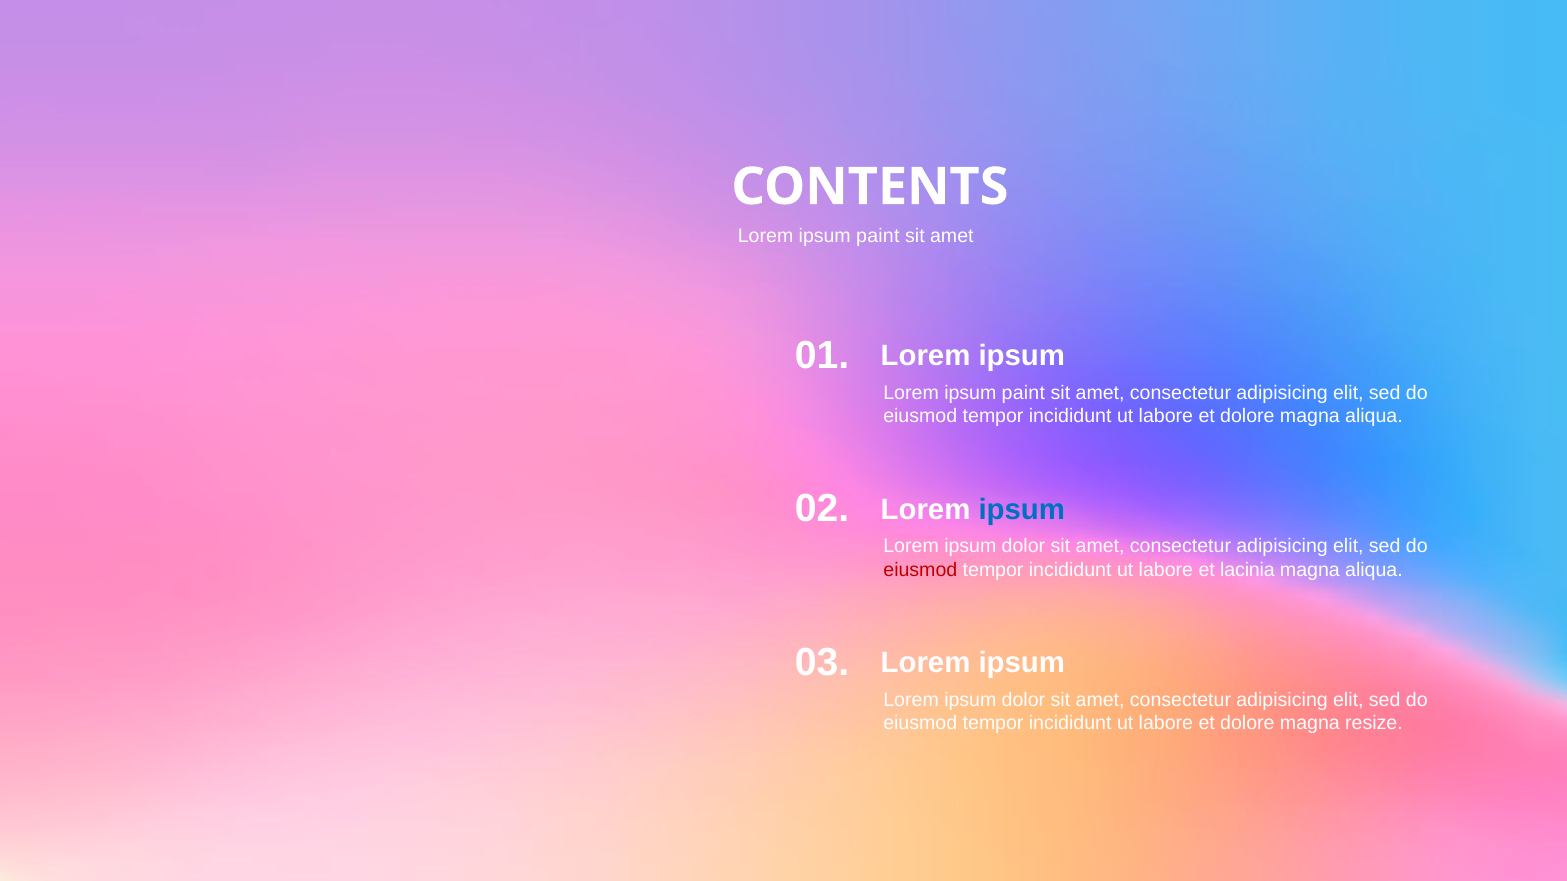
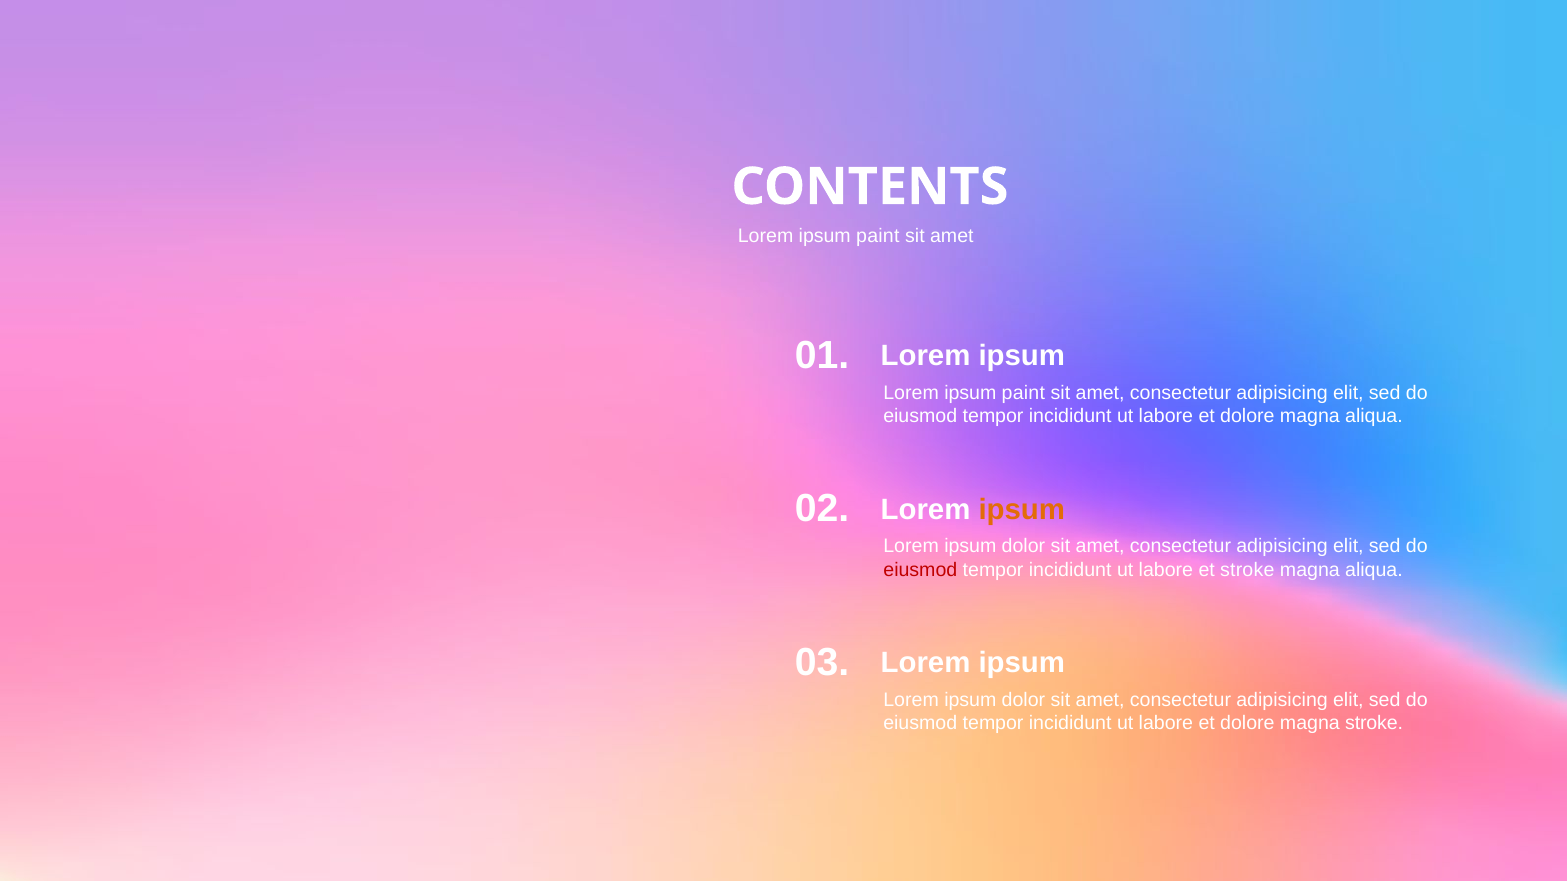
ipsum colour: blue -> orange (1022, 510)
et lacinia: lacinia -> stroke (1247, 570)
magna resize: resize -> stroke (1374, 724)
